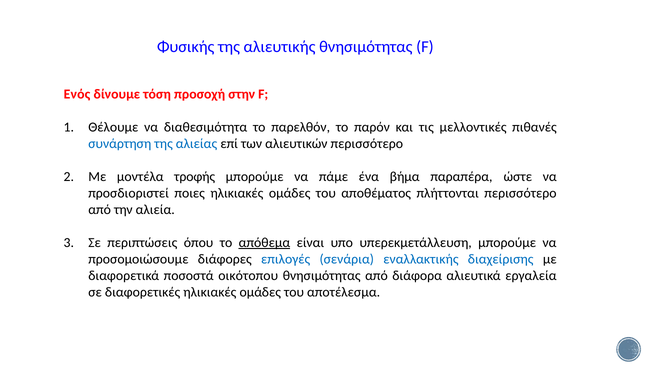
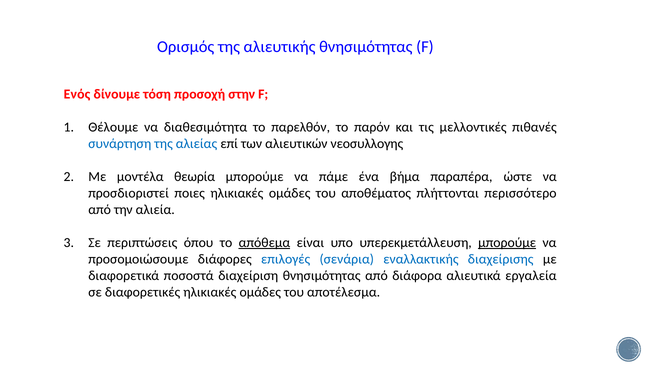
Φυσικής: Φυσικής -> Ορισμός (186, 47)
αλιευτικών περισσότερο: περισσότερο -> νεοσυλλογης (367, 143)
τροφής: τροφής -> θεωρία (195, 176)
μπορούμε underline: none -> present (507, 242)
οικότοπου: οικότοπου -> διαχείριση (248, 275)
